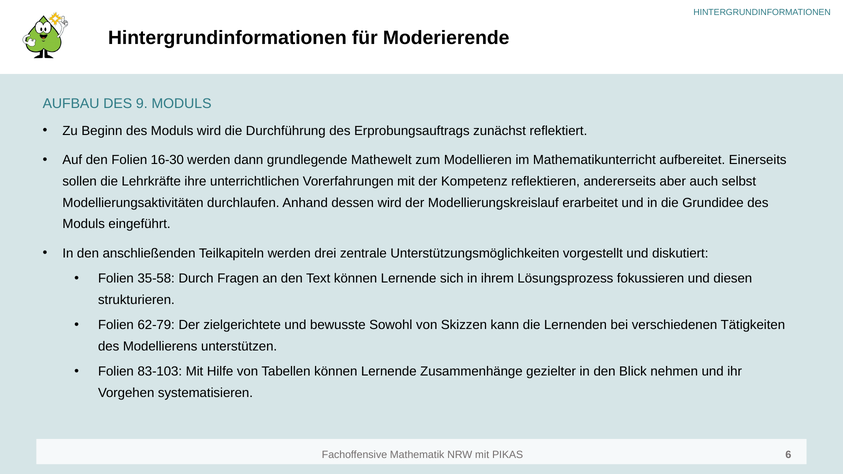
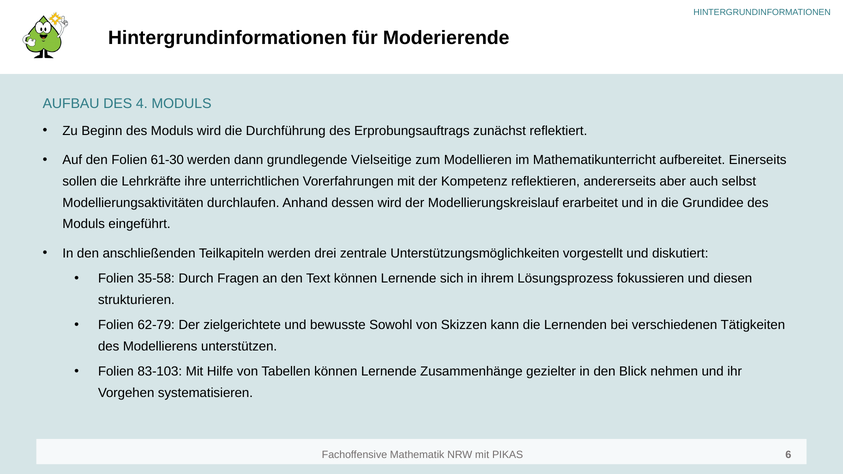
9: 9 -> 4 (142, 104)
16-30: 16-30 -> 61-30 (167, 160)
Mathewelt: Mathewelt -> Vielseitige (381, 160)
